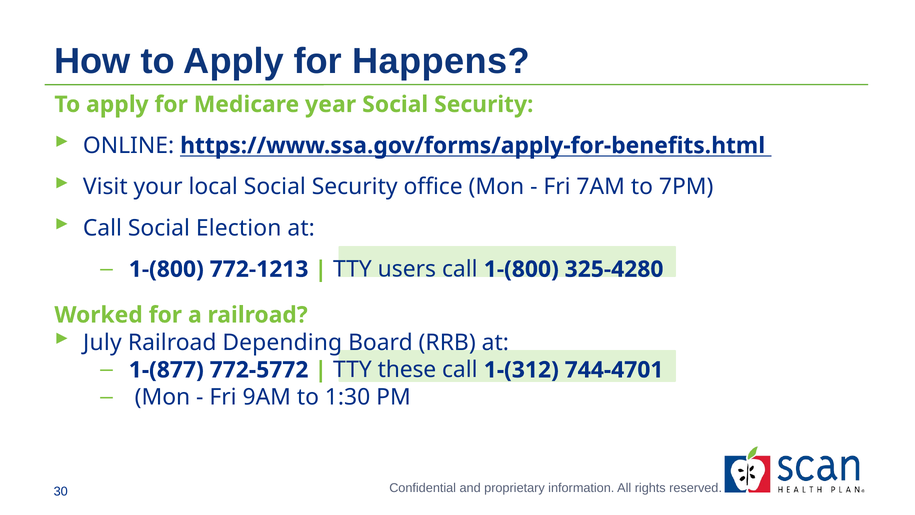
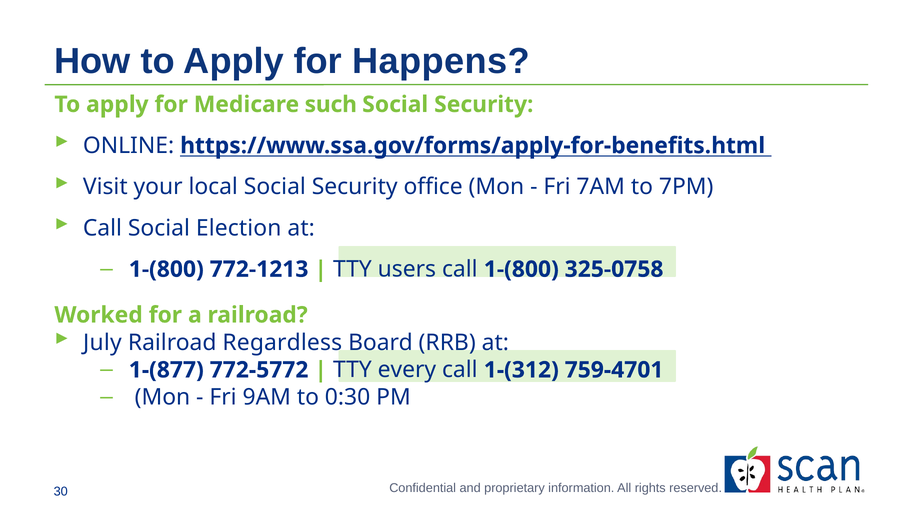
year: year -> such (331, 104)
325-4280: 325-4280 -> 325-0758 (614, 269)
Depending: Depending -> Regardless (282, 342)
these: these -> every (407, 370)
744-4701: 744-4701 -> 759-4701 (614, 370)
1:30: 1:30 -> 0:30 (348, 397)
